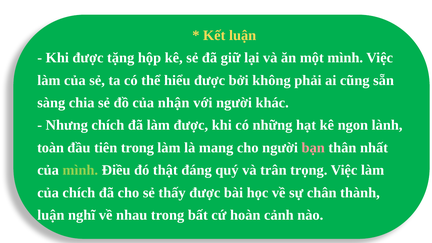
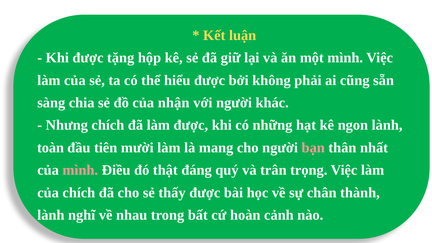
tiên trong: trong -> mười (137, 148)
mình colour: light green -> pink (80, 170)
luận: luận -> lành (51, 215)
